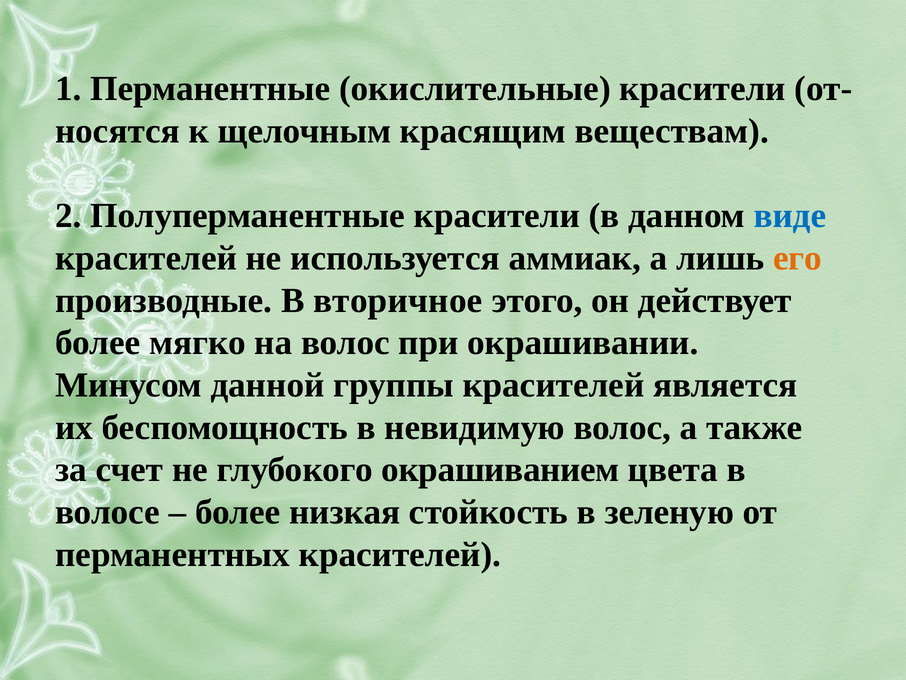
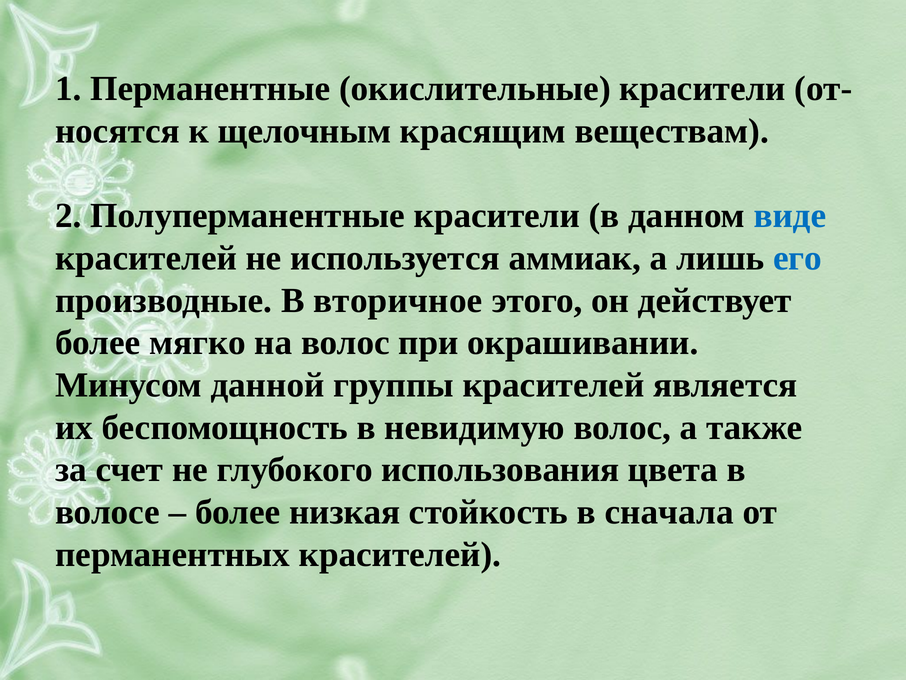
его colour: orange -> blue (797, 258)
окрашиванием: окрашиванием -> использования (500, 469)
зеленую: зеленую -> сначала (669, 512)
